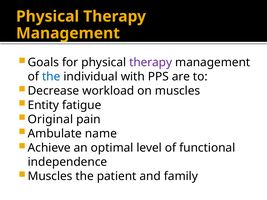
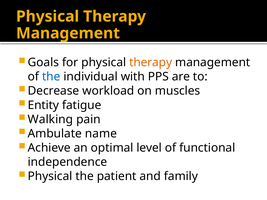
therapy colour: purple -> orange (151, 62)
Original: Original -> Walking (50, 119)
Muscles: Muscles -> Physical (50, 176)
